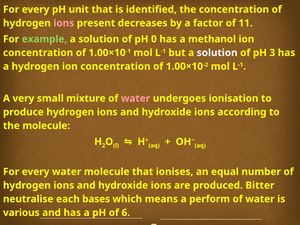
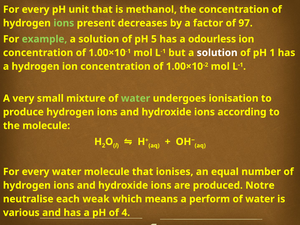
identified: identified -> methanol (151, 9)
ions colour: pink -> light green (64, 23)
11: 11 -> 97 (246, 23)
0: 0 -> 5 (154, 39)
methanol: methanol -> odourless (212, 39)
3: 3 -> 1 (272, 53)
water colour: pink -> light green (136, 98)
Bitter: Bitter -> Notre (260, 185)
bases: bases -> weak (96, 199)
6: 6 -> 4 (126, 213)
